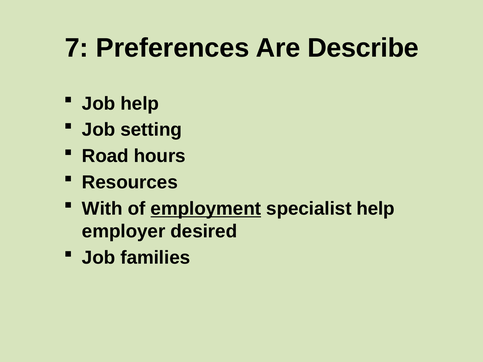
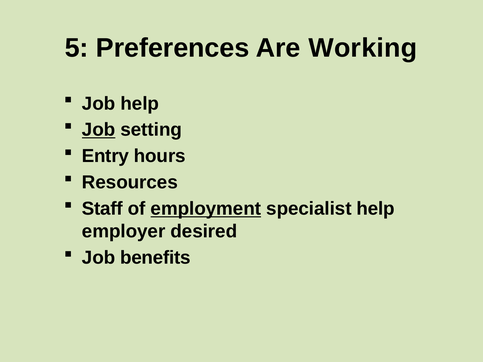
7: 7 -> 5 (77, 48)
Describe: Describe -> Working (363, 48)
Job underline: none -> present (99, 130)
Road: Road -> Entry (105, 156)
With: With -> Staff (102, 209)
families: families -> benefits (155, 258)
